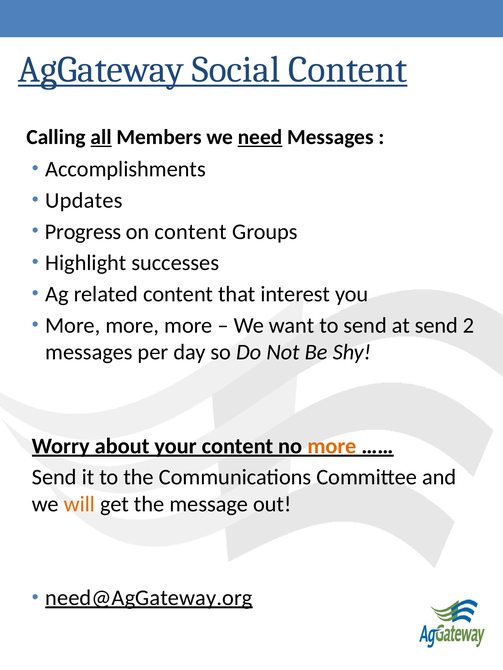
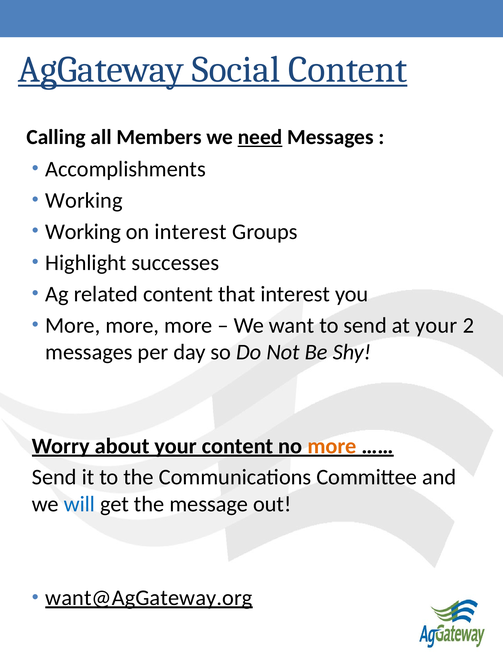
all underline: present -> none (101, 137)
Updates: Updates -> Working (84, 201)
Progress: Progress -> Working (83, 232)
on content: content -> interest (191, 232)
at send: send -> your (436, 326)
will colour: orange -> blue (79, 505)
need@AgGateway.org: need@AgGateway.org -> want@AgGateway.org (149, 598)
